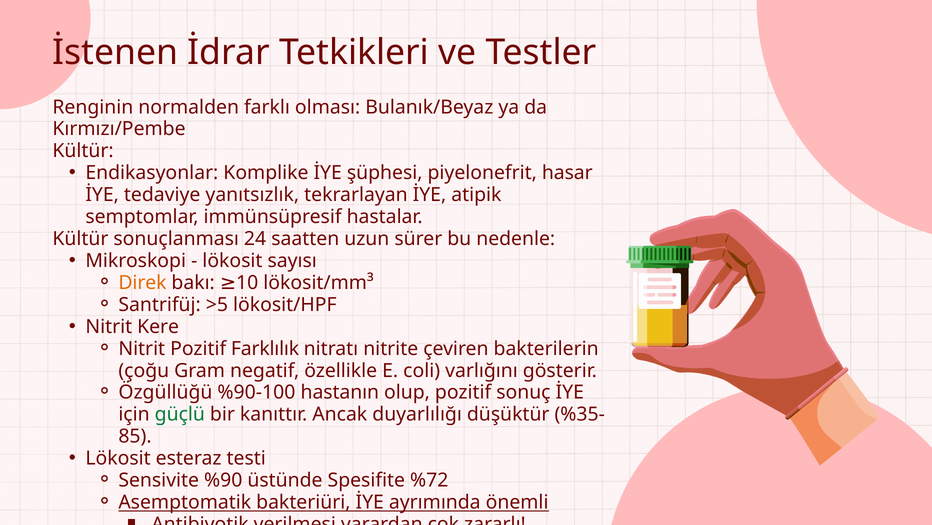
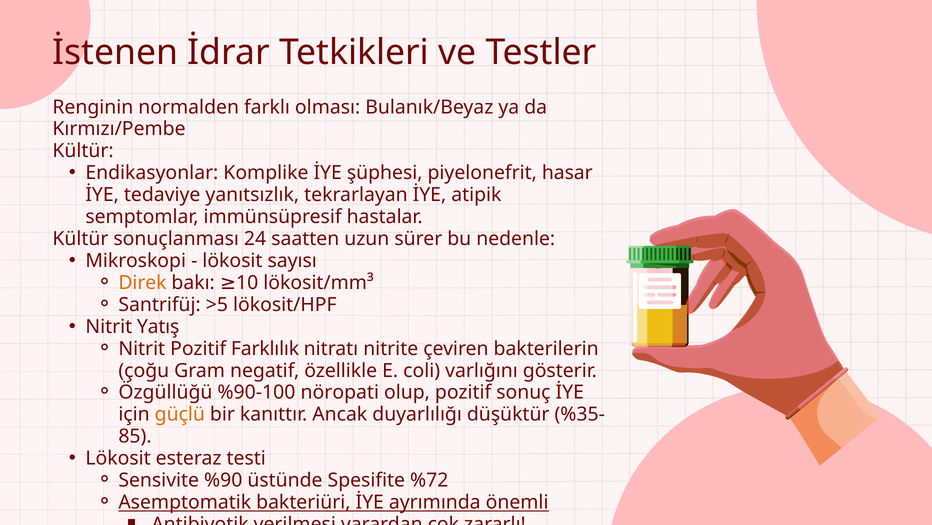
Kere: Kere -> Yatış (158, 326)
hastanın: hastanın -> nöropati (340, 392)
güçlü colour: green -> orange (180, 414)
